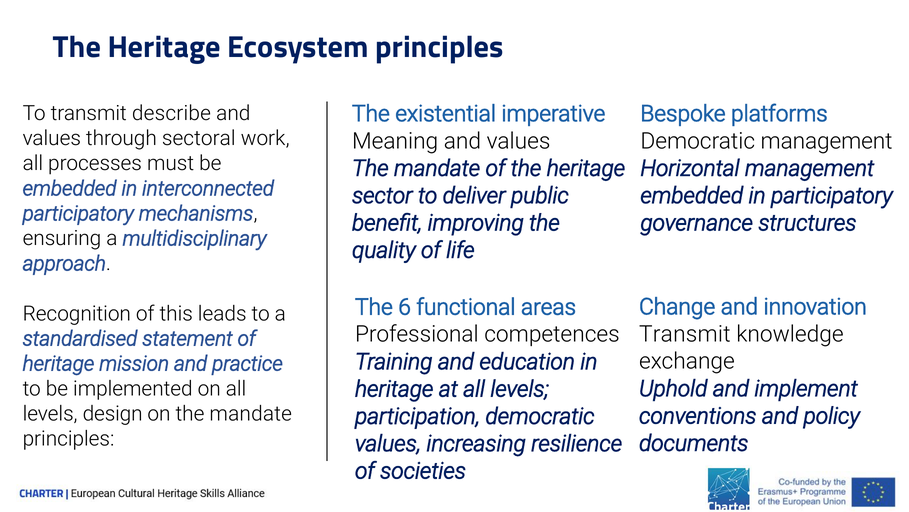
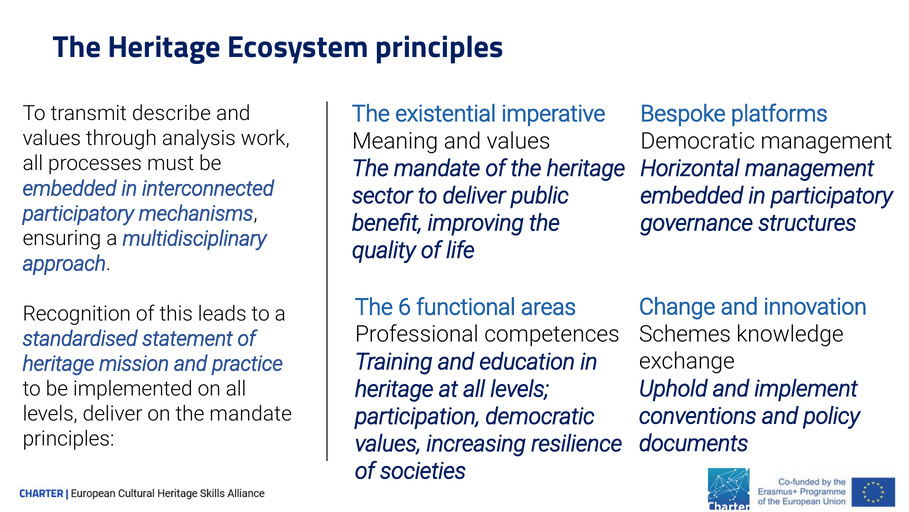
sectoral: sectoral -> analysis (199, 138)
Transmit: Transmit -> Schemes (685, 334)
levels design: design -> deliver (113, 413)
